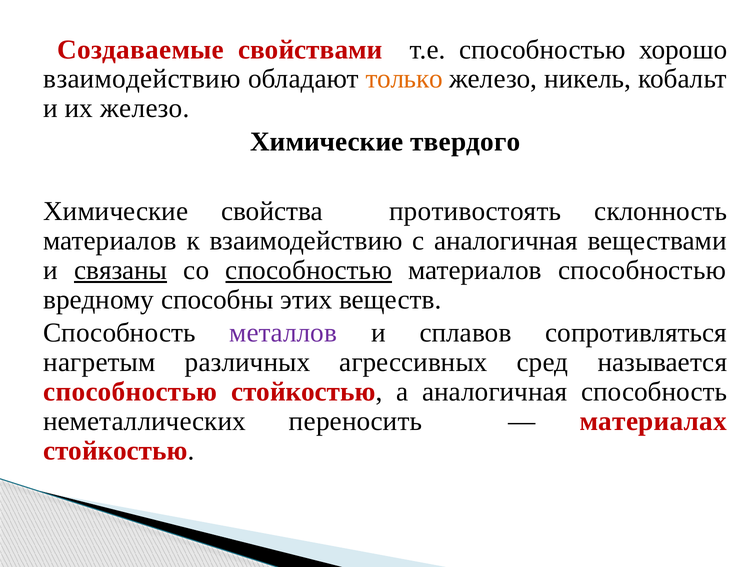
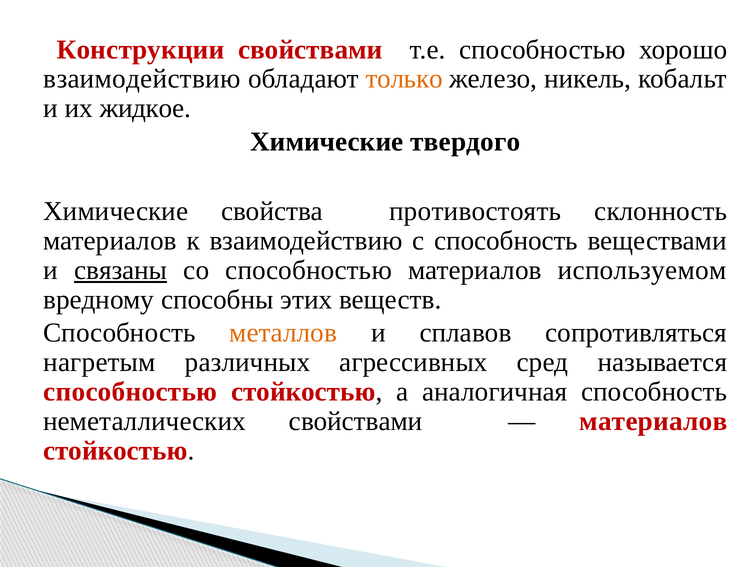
Создаваемые: Создаваемые -> Конструкции (141, 50)
их железо: железо -> жидкое (145, 108)
с аналогичная: аналогичная -> способность (506, 241)
способностью underline: present -> none (309, 270)
материалов способностью: способностью -> используемом (642, 270)
металлов colour: purple -> orange (283, 333)
неметаллических переносить: переносить -> свойствами (356, 421)
материалах: материалах -> материалов (653, 421)
